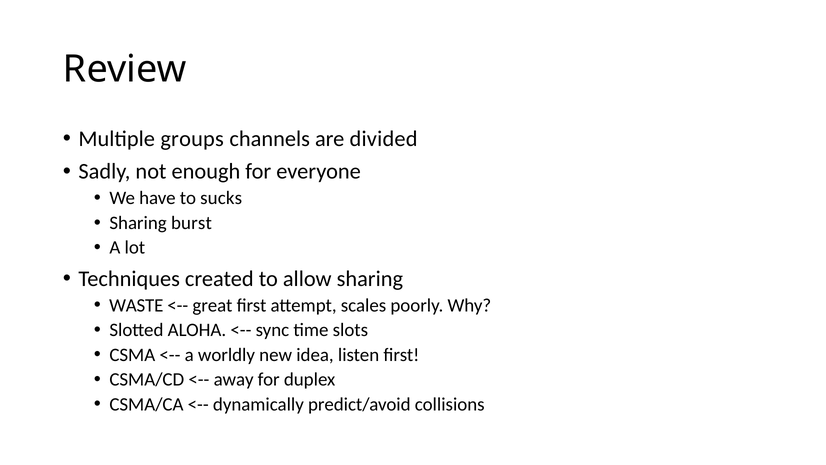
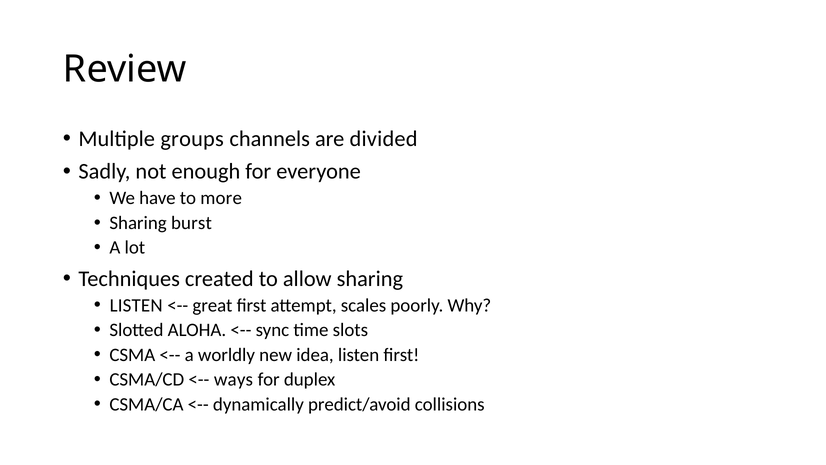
sucks: sucks -> more (221, 198)
WASTE: WASTE -> LISTEN (136, 305)
away: away -> ways (233, 379)
